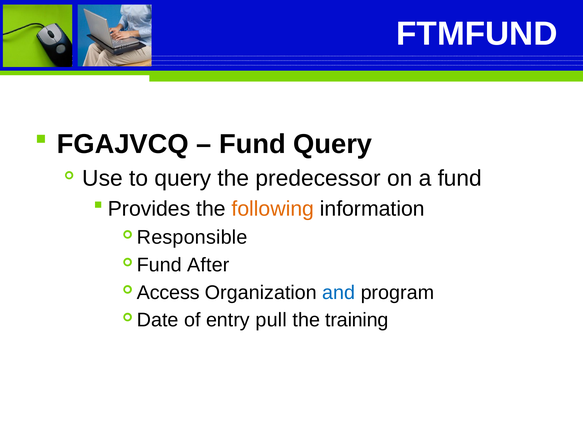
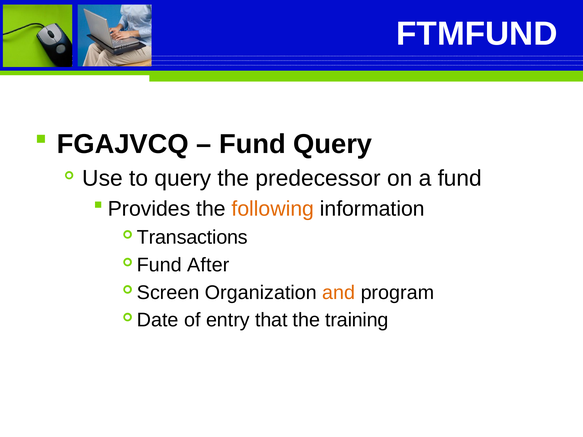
Responsible: Responsible -> Transactions (192, 237)
Access: Access -> Screen (168, 293)
and colour: blue -> orange (339, 293)
pull: pull -> that (271, 320)
